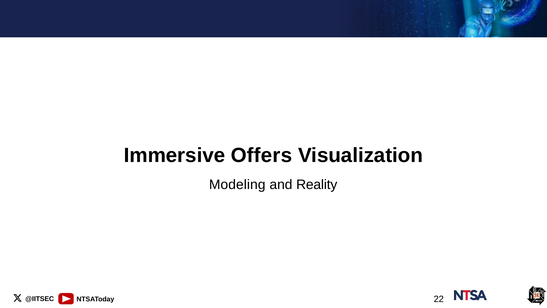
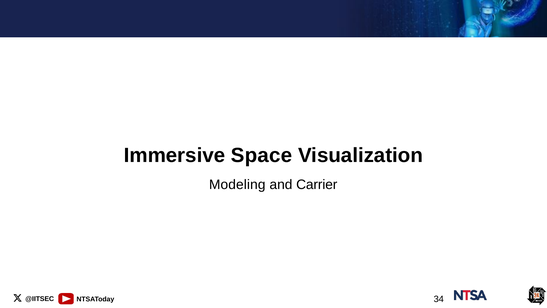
Offers: Offers -> Space (261, 155)
Reality: Reality -> Carrier (317, 184)
22: 22 -> 34 (439, 299)
